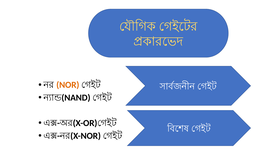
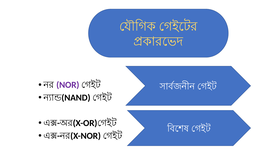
NOR colour: orange -> purple (68, 85)
